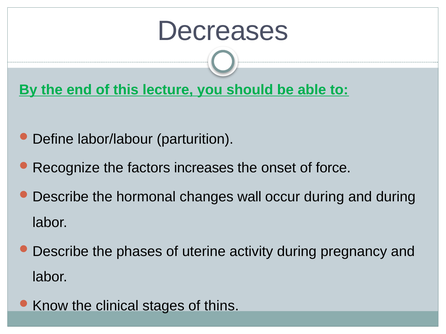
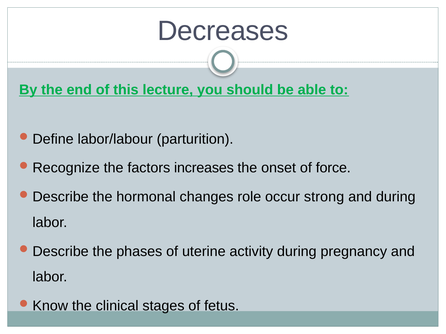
wall: wall -> role (249, 197)
occur during: during -> strong (324, 197)
thins: thins -> fetus (222, 306)
